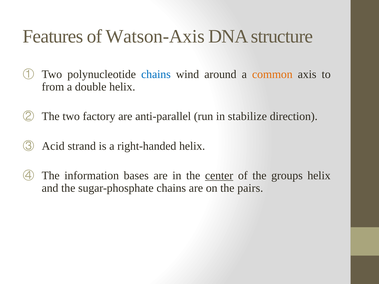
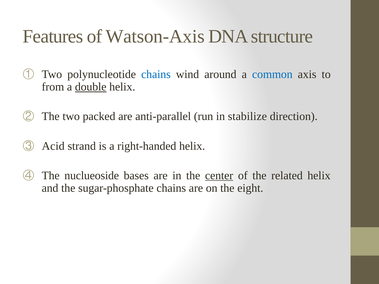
common colour: orange -> blue (272, 74)
double underline: none -> present (91, 87)
factory: factory -> packed (99, 116)
information: information -> nuclueoside (92, 176)
groups: groups -> related (287, 176)
pairs: pairs -> eight (250, 188)
